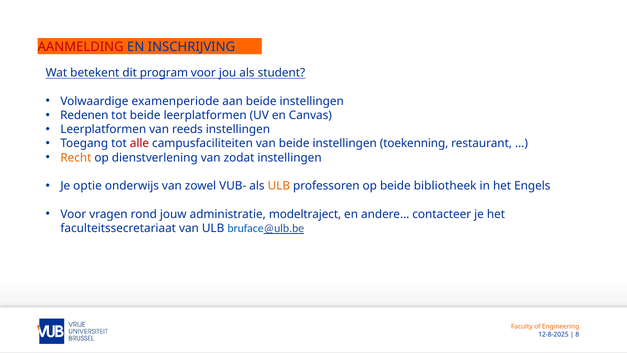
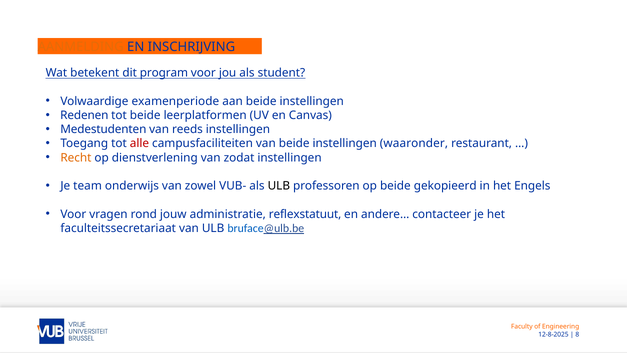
AANMELDING colour: red -> orange (81, 47)
Leerplatformen: Leerplatformen -> Medestudenten (103, 129)
toekenning: toekenning -> waaronder (414, 143)
optie: optie -> team (88, 186)
ULB colour: orange -> black (279, 186)
bibliotheek: bibliotheek -> gekopieerd (445, 186)
modeltraject: modeltraject -> reflexstatuut (305, 214)
